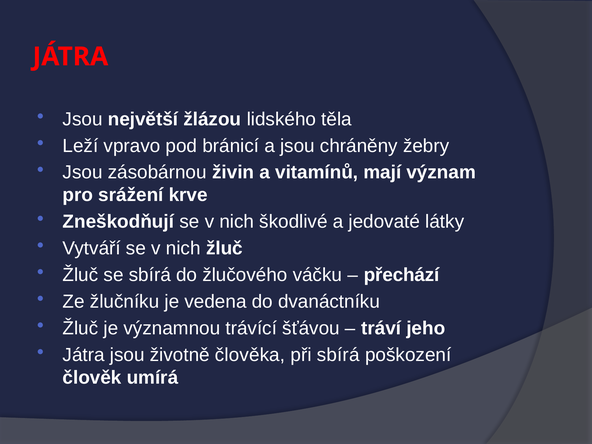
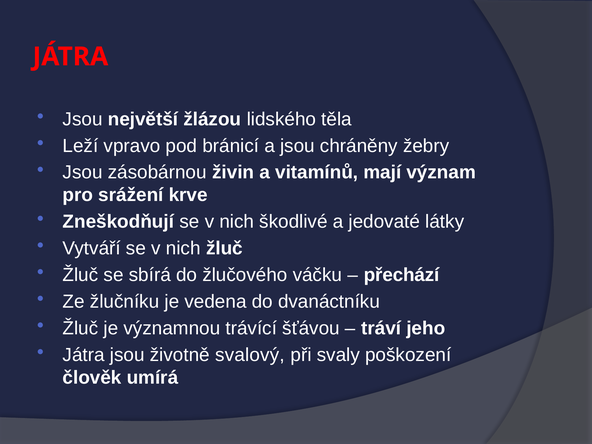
člověka: člověka -> svalový (250, 355)
při sbírá: sbírá -> svaly (338, 355)
